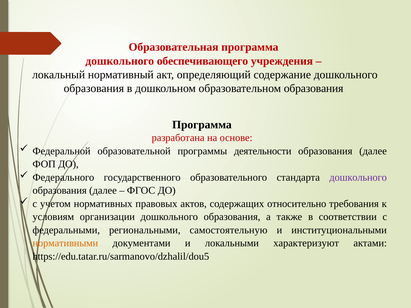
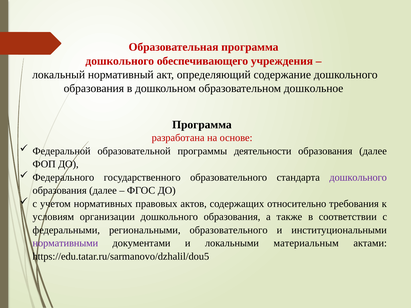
образовательном образования: образования -> дошкольное (314, 88)
региональными самостоятельную: самостоятельную -> образовательного (229, 230)
нормативными colour: orange -> purple (65, 243)
характеризуют: характеризуют -> материальным (306, 243)
